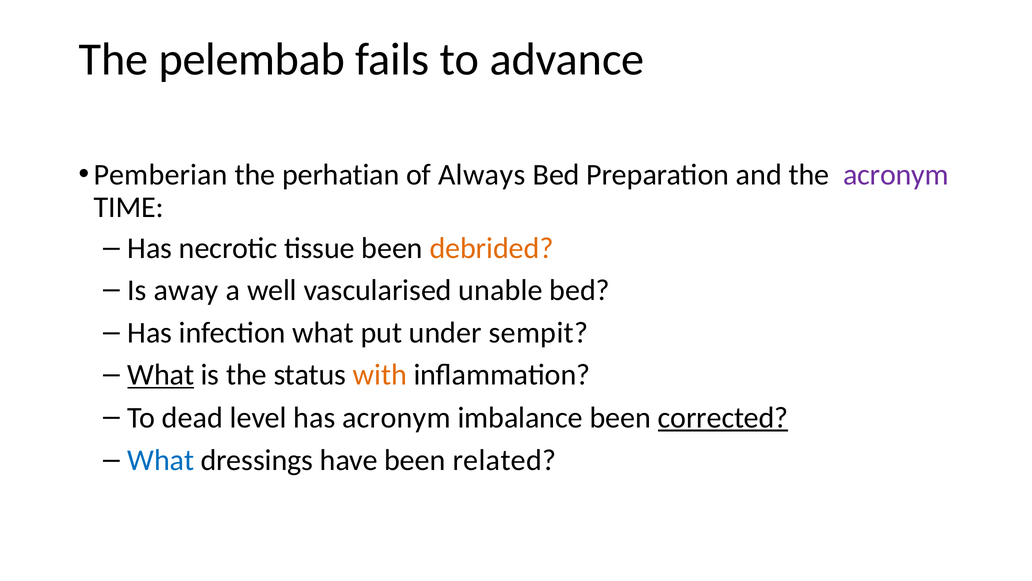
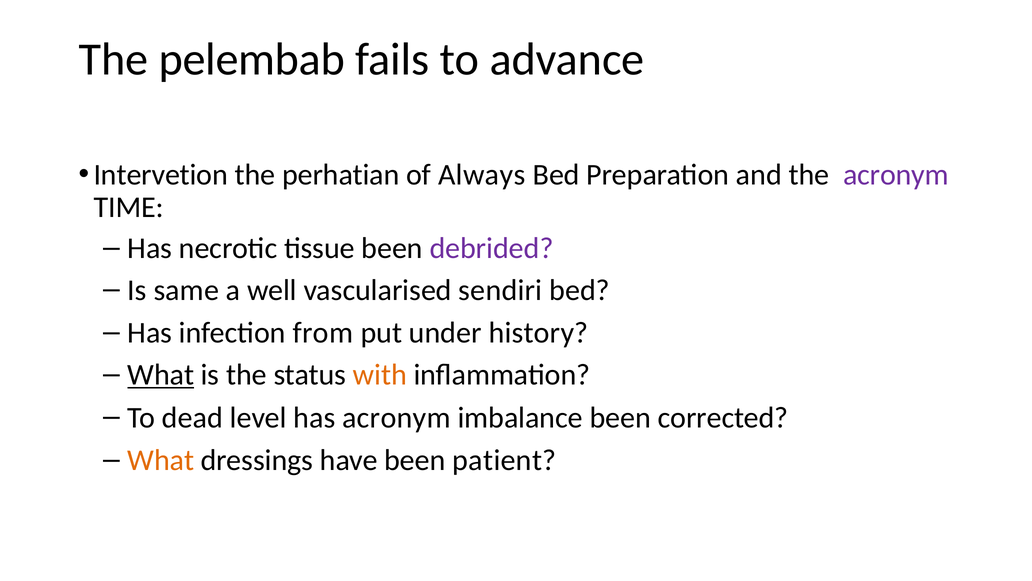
Pemberian: Pemberian -> Intervetion (161, 175)
debrided colour: orange -> purple (492, 248)
away: away -> same (186, 290)
unable: unable -> sendiri (500, 290)
infection what: what -> from (323, 333)
sempit: sempit -> history (538, 333)
corrected underline: present -> none (723, 417)
What colour: blue -> orange (161, 460)
related: related -> patient (504, 460)
